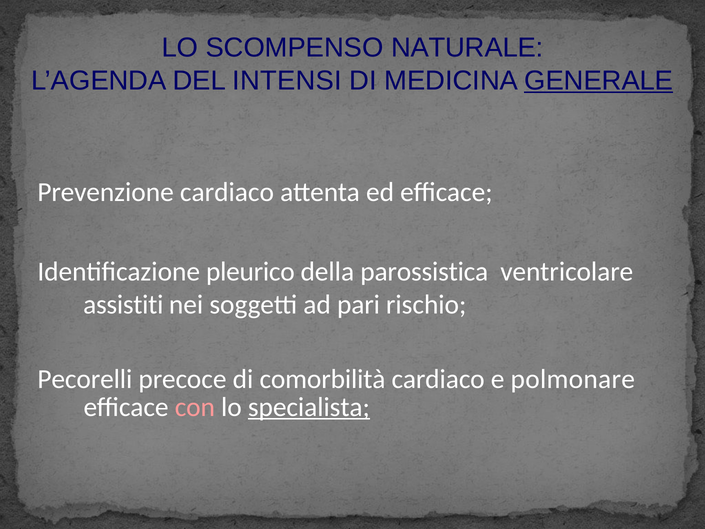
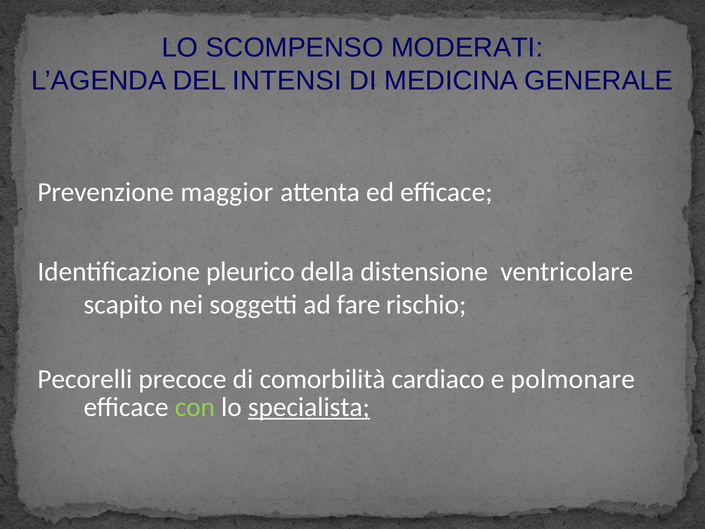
NATURALE: NATURALE -> MODERATI (467, 48)
GENERALE underline: present -> none (599, 81)
Prevenzione cardiaco: cardiaco -> maggior (227, 192)
parossistica: parossistica -> distensione (424, 272)
assistiti: assistiti -> scapito (123, 304)
pari: pari -> fare (359, 304)
con colour: pink -> light green (195, 407)
